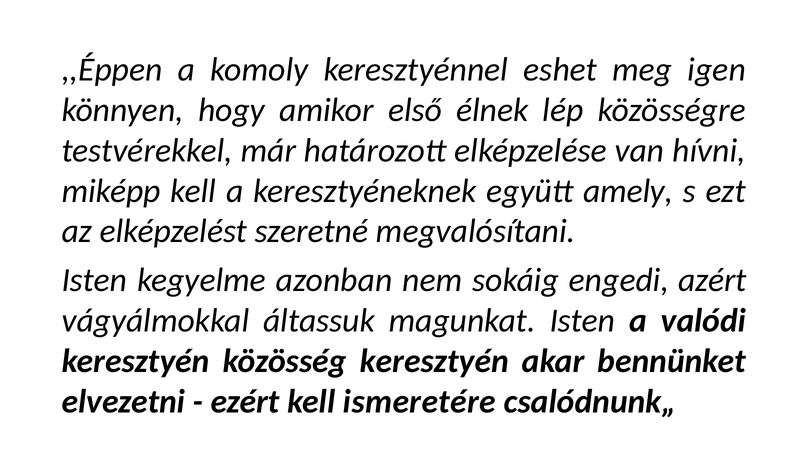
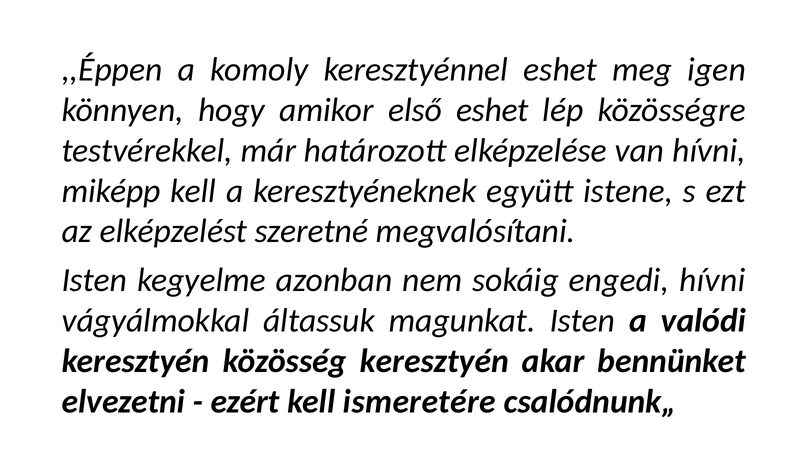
első élnek: élnek -> eshet (492, 110)
amely: amely -> istene (628, 191)
engedi azért: azért -> hívni (712, 280)
